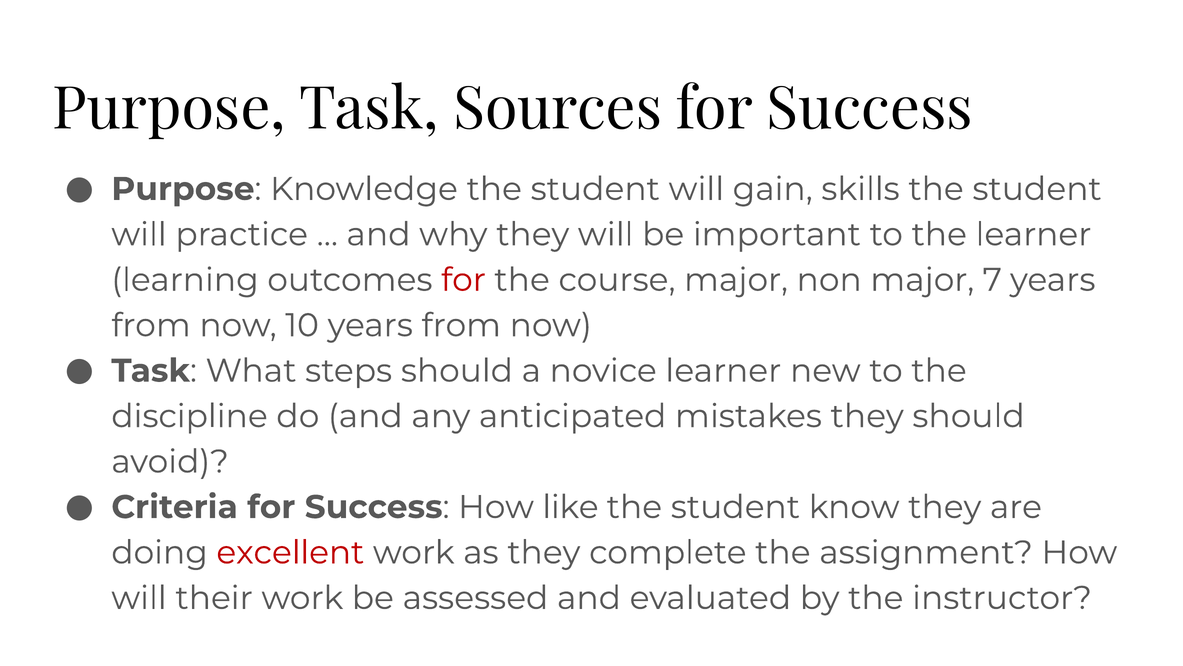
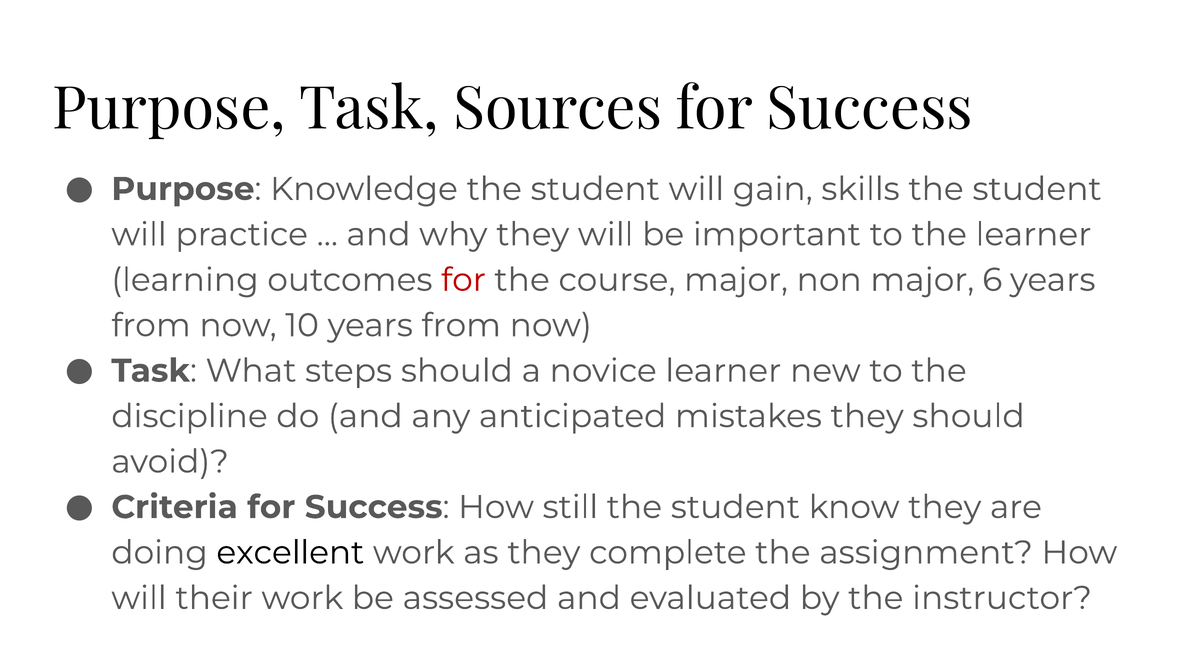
7: 7 -> 6 (992, 280)
like: like -> still (570, 507)
excellent colour: red -> black (290, 552)
